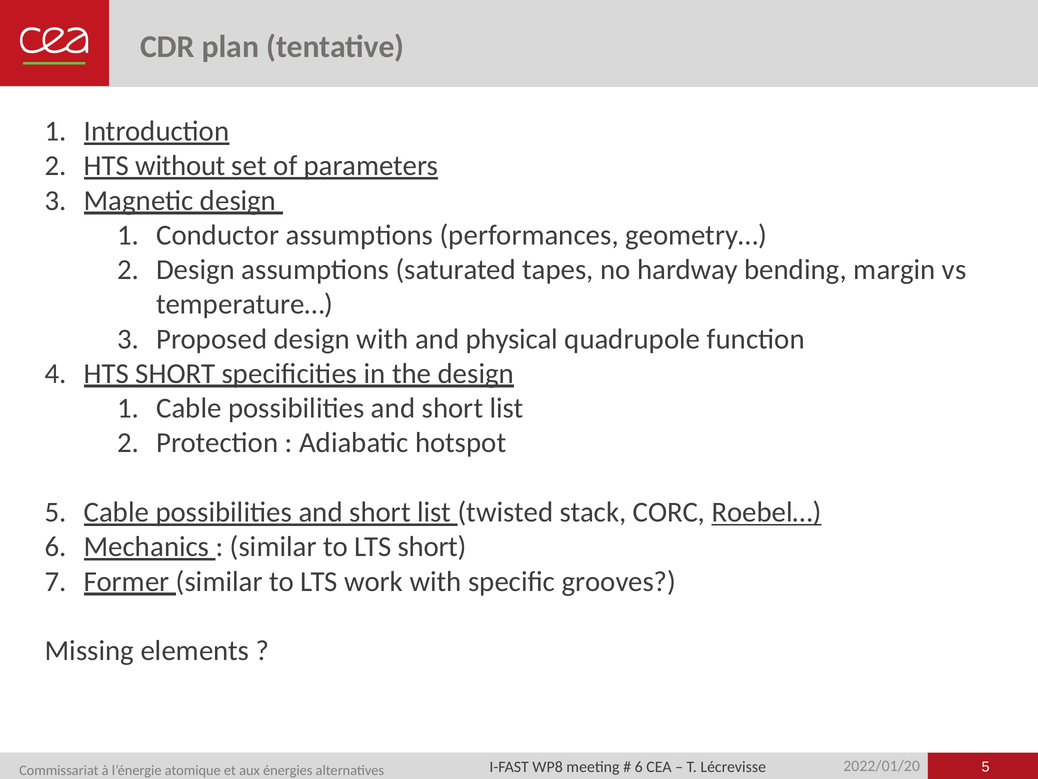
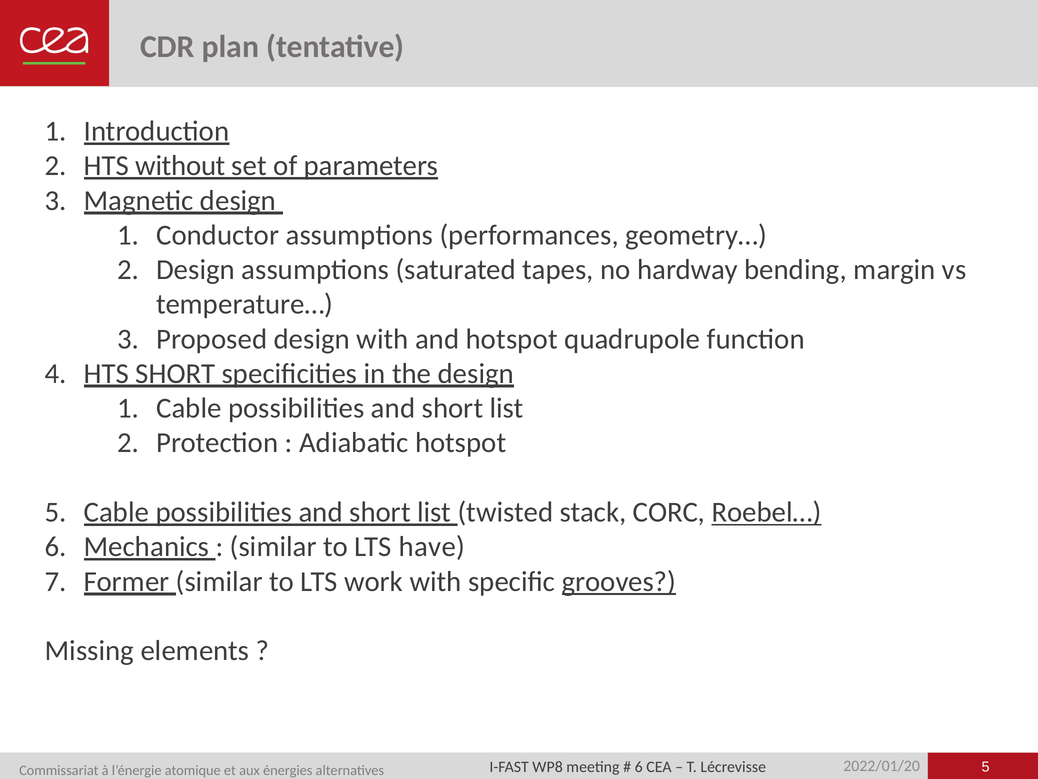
and physical: physical -> hotspot (512, 339)
LTS short: short -> have (432, 547)
grooves underline: none -> present (619, 581)
